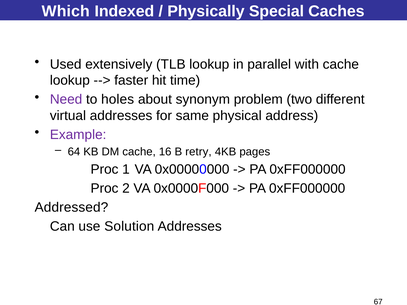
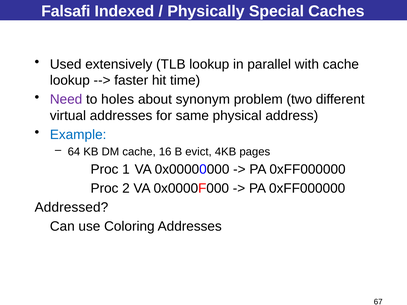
Which: Which -> Falsafi (66, 11)
Example colour: purple -> blue (78, 135)
retry: retry -> evict (198, 152)
Solution: Solution -> Coloring (129, 227)
